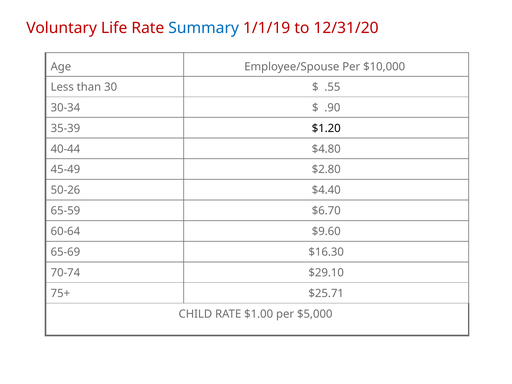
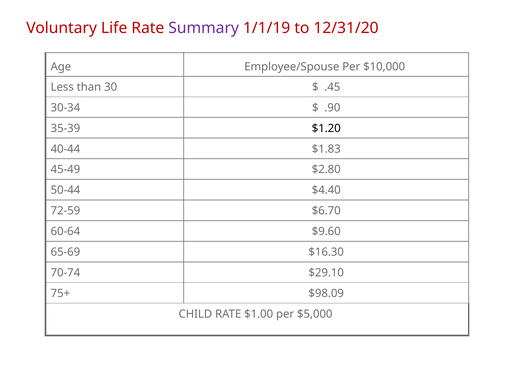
Summary colour: blue -> purple (204, 28)
.55: .55 -> .45 (332, 87)
$4.80: $4.80 -> $1.83 (326, 149)
50-26: 50-26 -> 50-44 (65, 190)
65-59: 65-59 -> 72-59 (65, 211)
$25.71: $25.71 -> $98.09 (326, 293)
